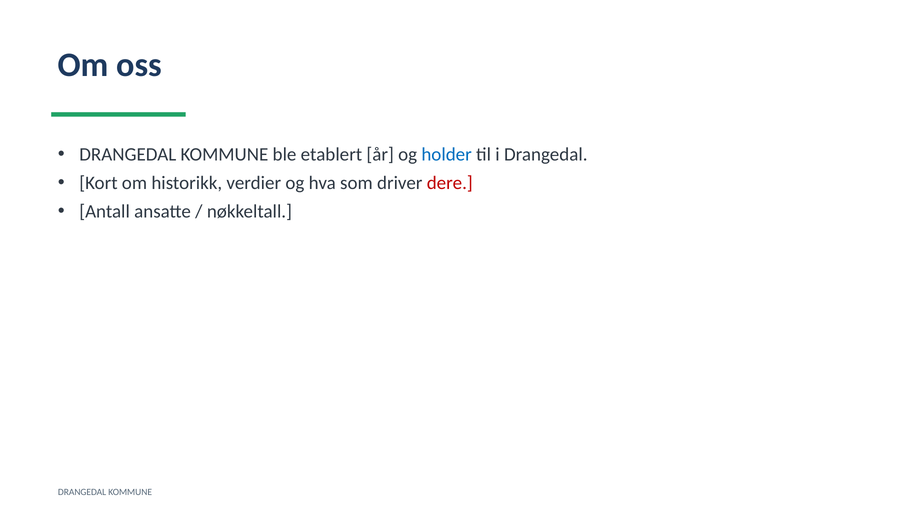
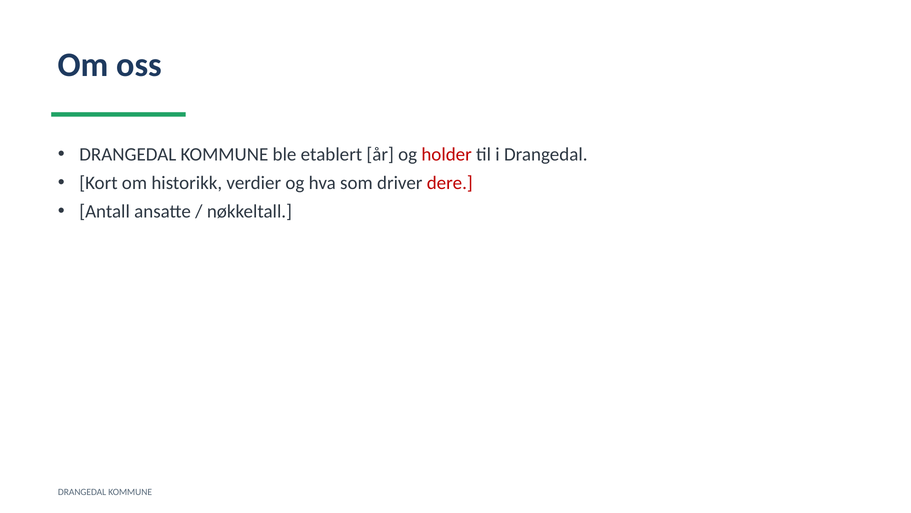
holder colour: blue -> red (447, 154)
